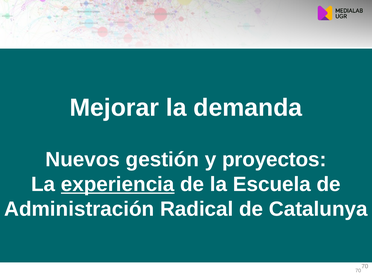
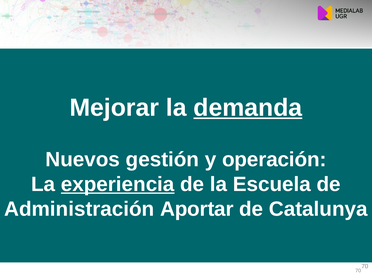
demanda underline: none -> present (248, 108)
proyectos: proyectos -> operación (274, 159)
Radical: Radical -> Aportar (197, 209)
